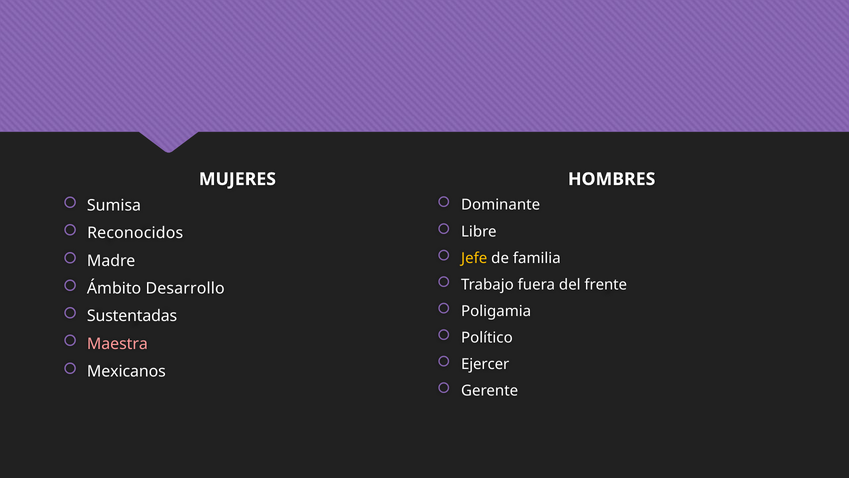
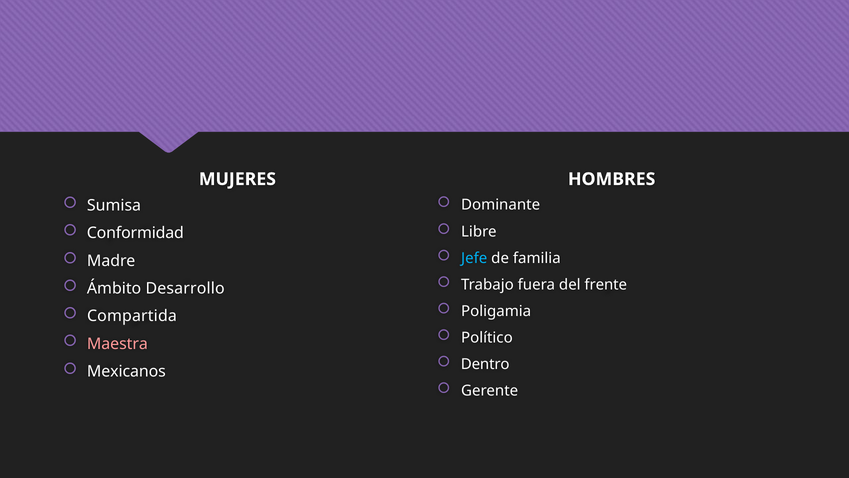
Reconocidos: Reconocidos -> Conformidad (135, 233)
Jefe colour: yellow -> light blue (474, 258)
Sustentadas: Sustentadas -> Compartida (132, 316)
Ejercer: Ejercer -> Dentro (485, 364)
